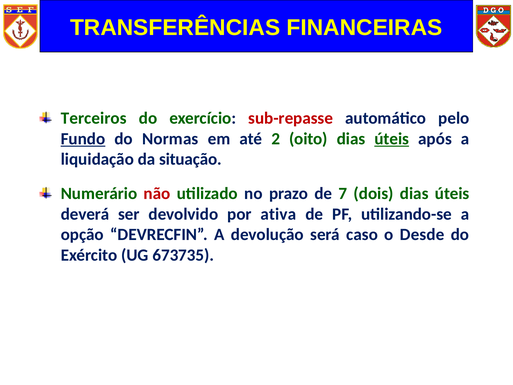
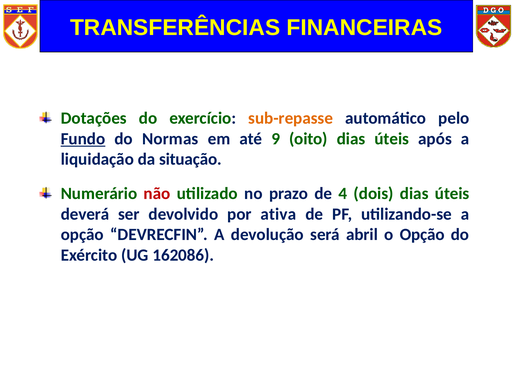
Terceiros: Terceiros -> Dotações (94, 118)
sub-repasse colour: red -> orange (291, 118)
2: 2 -> 9 (276, 139)
úteis underline: present -> none (392, 139)
7: 7 -> 4 (343, 193)
caso: caso -> abril (362, 234)
o Desde: Desde -> Opção (422, 234)
673735: 673735 -> 162086 (183, 255)
